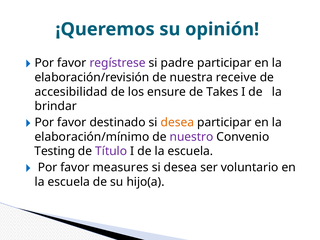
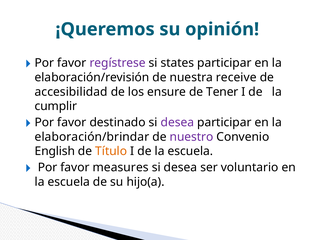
padre: padre -> states (177, 63)
Takes: Takes -> Tener (222, 92)
brindar: brindar -> cumplir (56, 106)
desea colour: orange -> purple (177, 122)
elaboración/mínimo: elaboración/mínimo -> elaboración/brindar (92, 137)
Testing: Testing -> English (55, 151)
Título colour: purple -> orange (111, 151)
